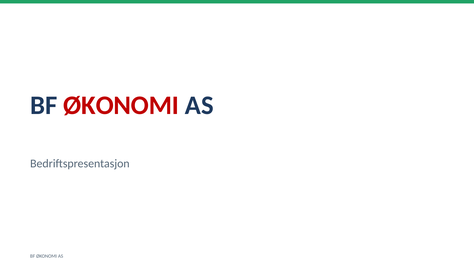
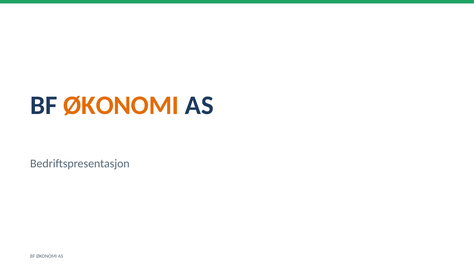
ØKONOMI colour: red -> orange (121, 105)
